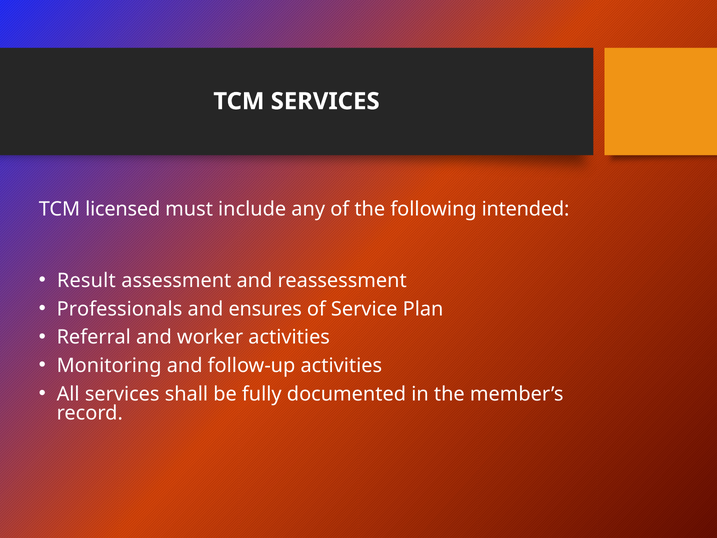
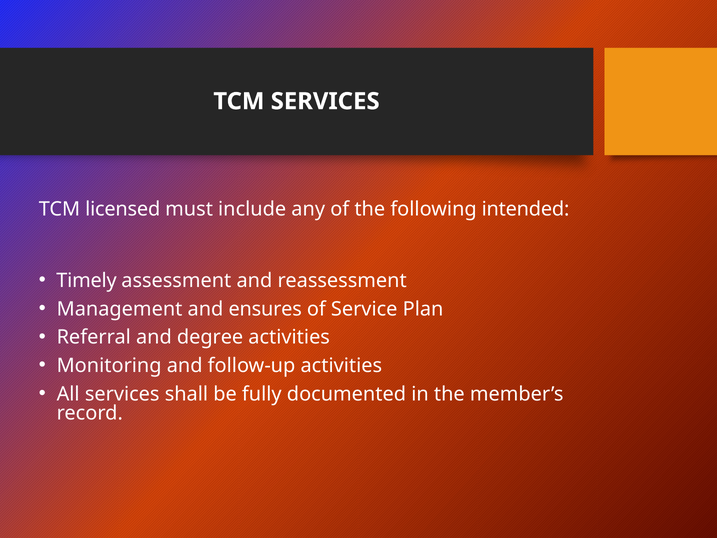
Result: Result -> Timely (87, 281)
Professionals: Professionals -> Management (120, 309)
worker: worker -> degree (210, 337)
